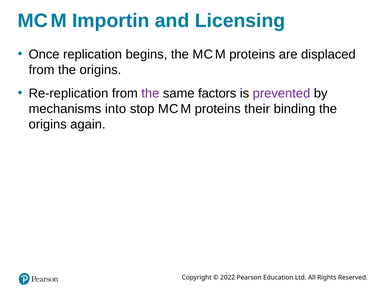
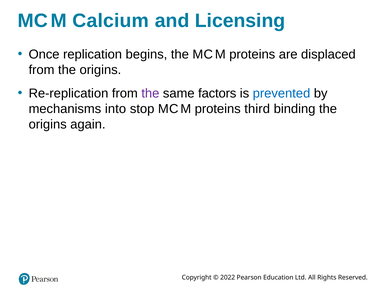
Importin: Importin -> Calcium (111, 21)
prevented colour: purple -> blue (281, 93)
their: their -> third (257, 109)
